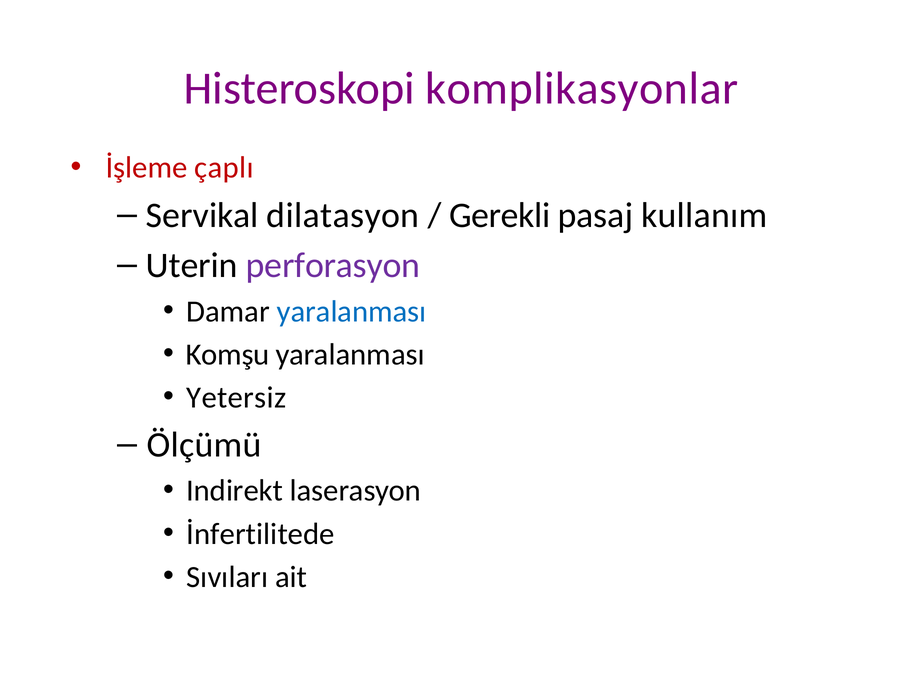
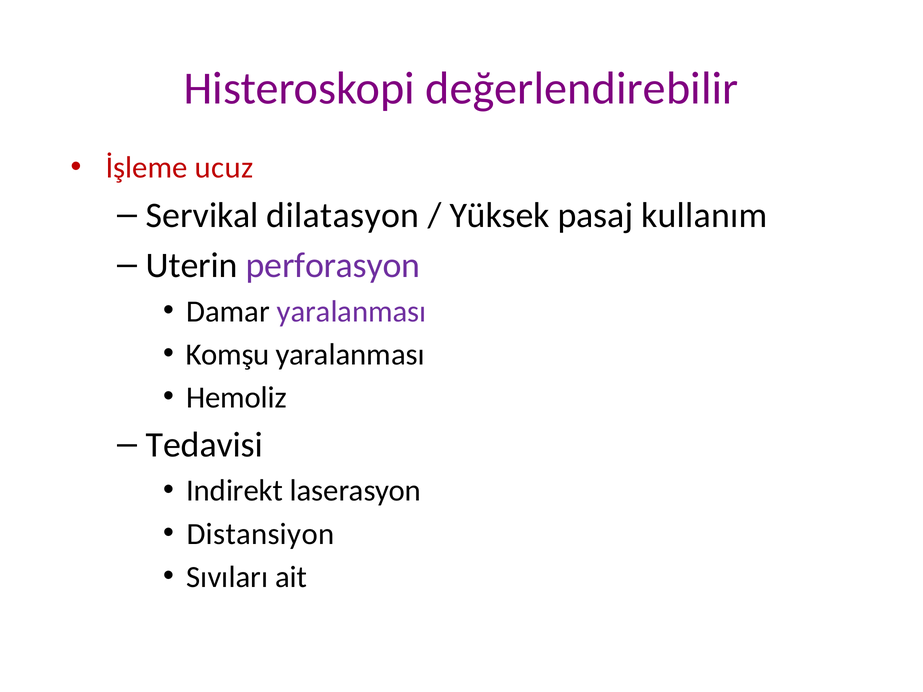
komplikasyonlar: komplikasyonlar -> değerlendirebilir (582, 89)
çaplı: çaplı -> ucuz (224, 168)
Gerekli: Gerekli -> Yüksek (500, 215)
yaralanması colour: blue -> purple (352, 312)
Yetersiz: Yetersiz -> Hemoliz (237, 398)
Ölçümü: Ölçümü -> Tedavisi (204, 445)
İnfertilitede: İnfertilitede -> Distansiyon (260, 534)
